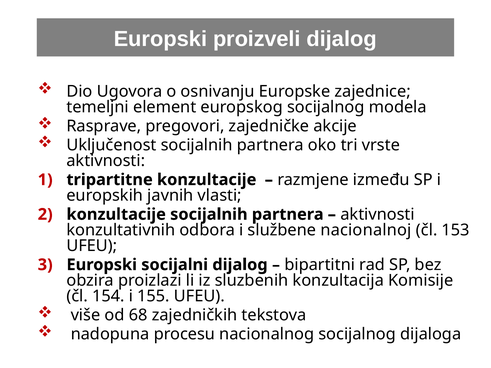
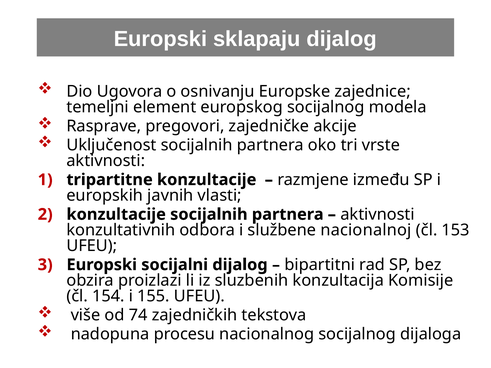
proizveli: proizveli -> sklapaju (257, 39)
68: 68 -> 74 (138, 315)
